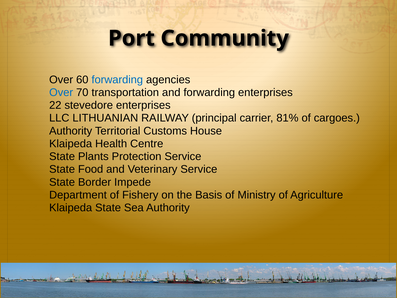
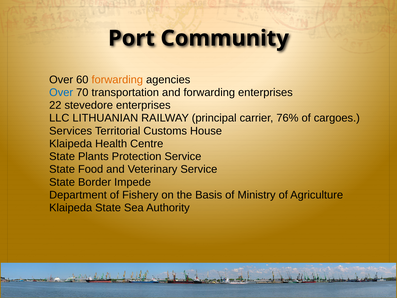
forwarding colour: blue -> orange (117, 80)
81%: 81% -> 76% (287, 118)
Authority: Authority -> Services (71, 131)
